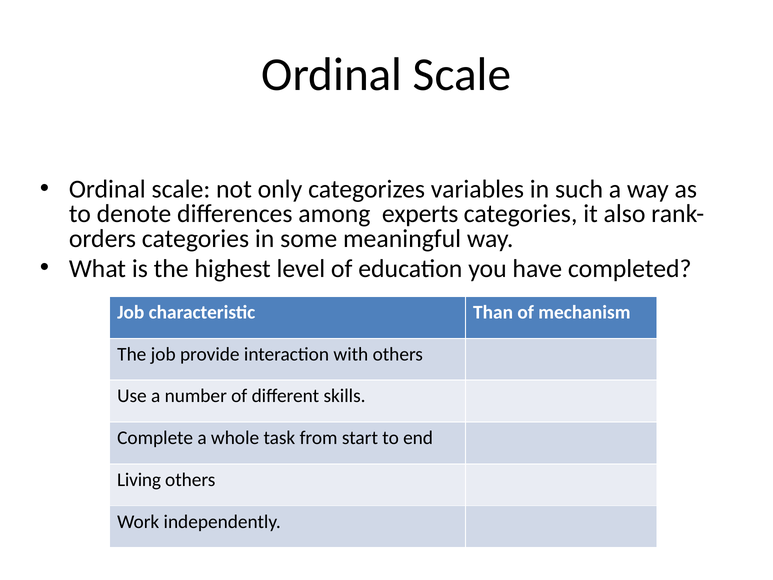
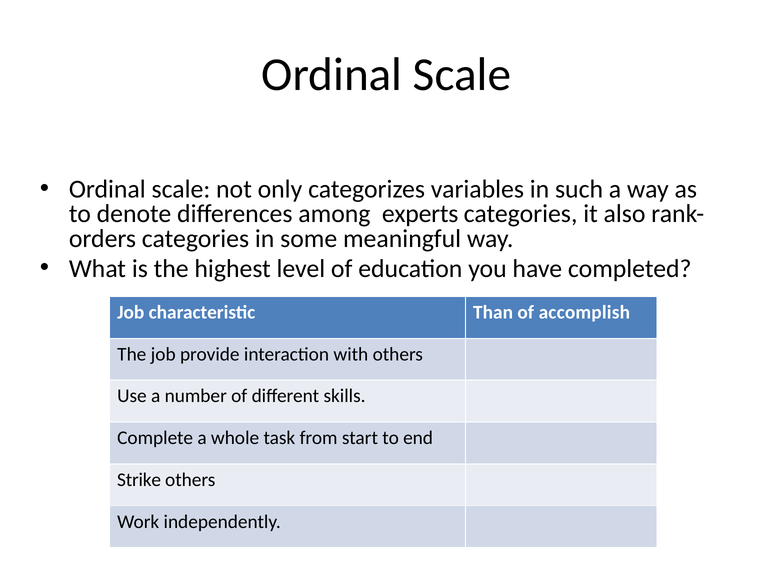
mechanism: mechanism -> accomplish (584, 312)
Living: Living -> Strike (139, 480)
